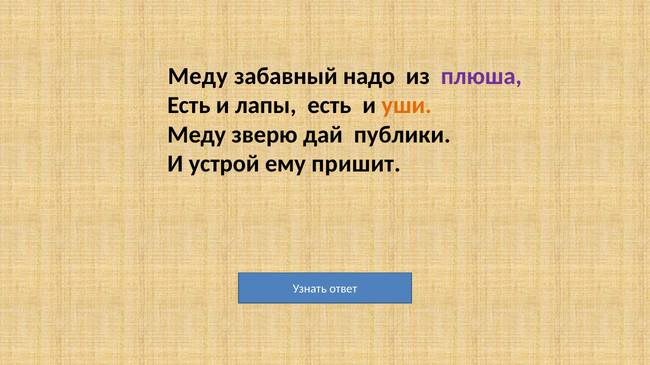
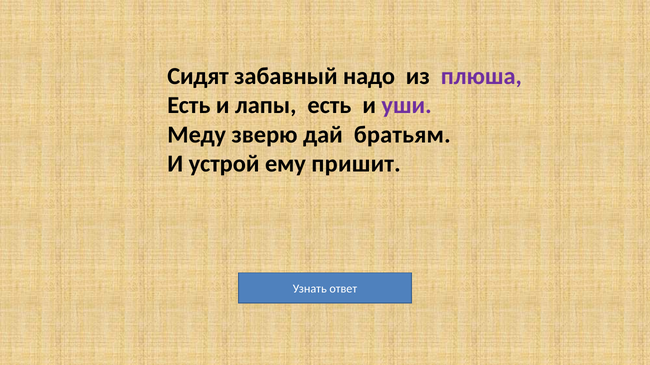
Меду: Меду -> Сидят (198, 76)
уши colour: orange -> purple (407, 106)
публики: публики -> братьям (402, 135)
